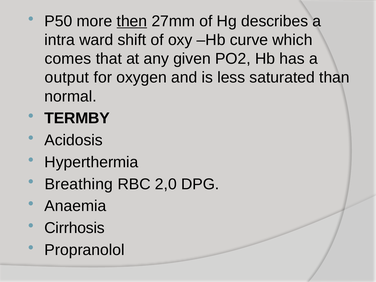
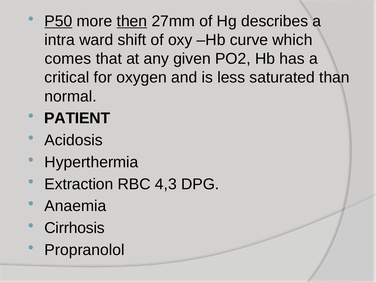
P50 underline: none -> present (58, 21)
output: output -> critical (67, 78)
TERMBY: TERMBY -> PATIENT (77, 118)
Breathing: Breathing -> Extraction (79, 184)
2,0: 2,0 -> 4,3 (166, 184)
